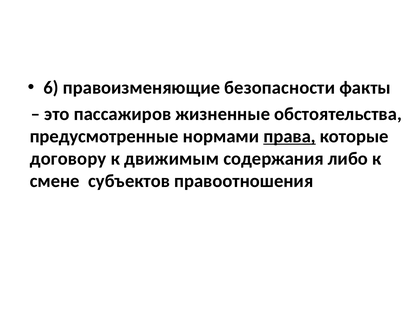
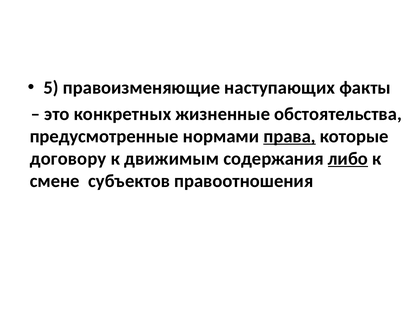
6: 6 -> 5 (51, 88)
безопасности: безопасности -> наступающих (280, 88)
пассажиров: пассажиров -> конкретных (122, 114)
либо underline: none -> present (348, 159)
